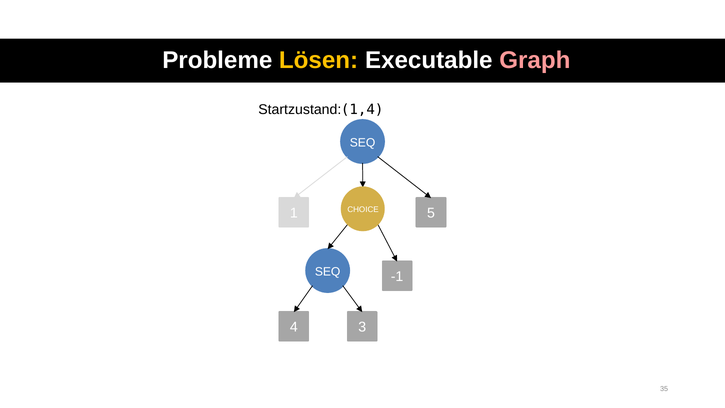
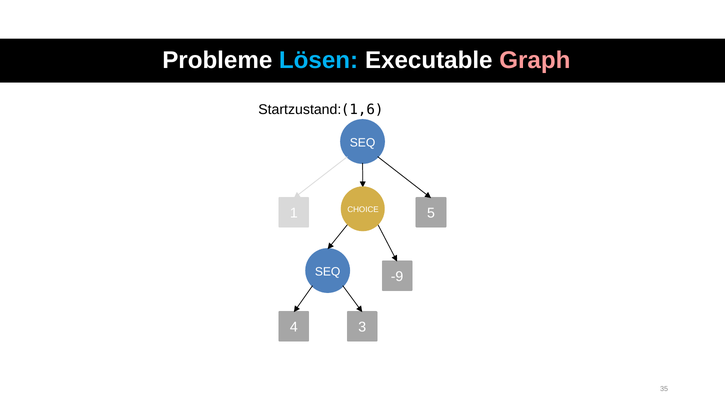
Lösen colour: yellow -> light blue (319, 60)
1,4: 1,4 -> 1,6 (362, 110)
-1: -1 -> -9 (397, 277)
